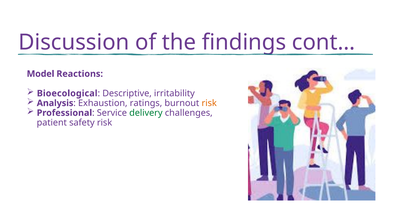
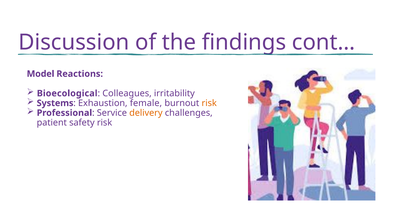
Descriptive: Descriptive -> Colleagues (127, 93)
Analysis: Analysis -> Systems (55, 103)
ratings: ratings -> female (146, 103)
delivery colour: green -> orange (146, 113)
